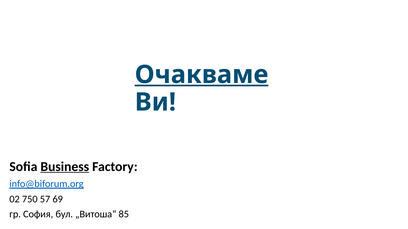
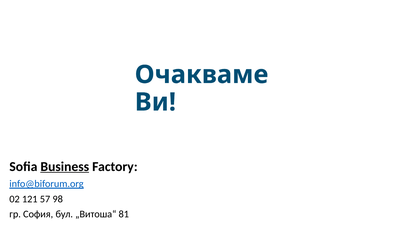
Очакваме underline: present -> none (202, 75)
750: 750 -> 121 (30, 200)
69: 69 -> 98 (58, 200)
85: 85 -> 81 (124, 215)
